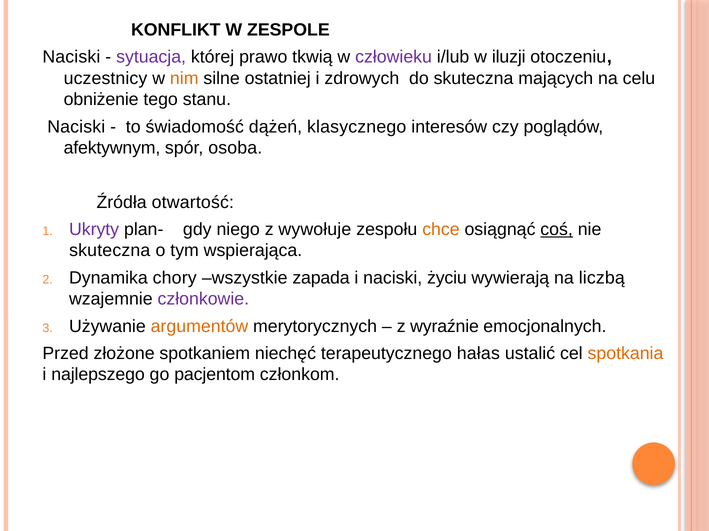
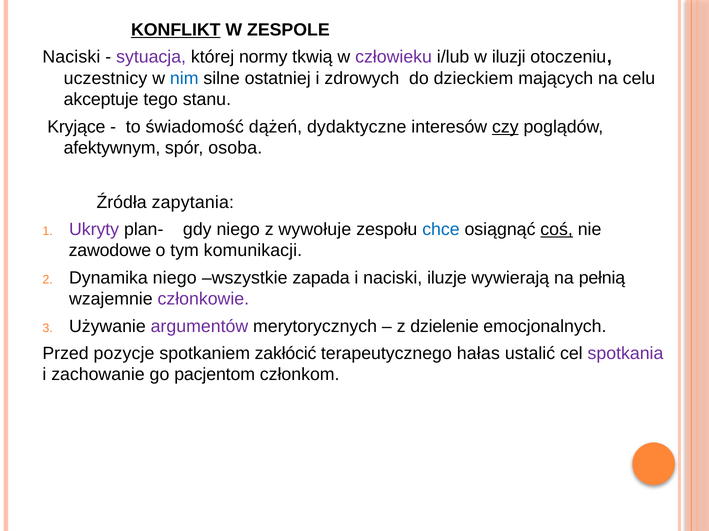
KONFLIKT underline: none -> present (176, 30)
prawo: prawo -> normy (263, 57)
nim colour: orange -> blue (184, 78)
do skuteczna: skuteczna -> dzieckiem (473, 78)
obniżenie: obniżenie -> akceptuje (101, 100)
Naciski: Naciski -> Kryjące (76, 127)
klasycznego: klasycznego -> dydaktyczne (357, 127)
czy underline: none -> present (505, 127)
otwartość: otwartość -> zapytania (193, 203)
chce colour: orange -> blue (441, 230)
skuteczna: skuteczna -> zawodowe (110, 251)
wspierająca: wspierająca -> komunikacji (253, 251)
Dynamika chory: chory -> niego (175, 278)
życiu: życiu -> iluzje (447, 278)
liczbą: liczbą -> pełnią (602, 278)
argumentów colour: orange -> purple (199, 327)
wyraźnie: wyraźnie -> dzielenie (445, 327)
złożone: złożone -> pozycje (124, 354)
niechęć: niechęć -> zakłócić (286, 354)
spotkania colour: orange -> purple (625, 354)
najlepszego: najlepszego -> zachowanie (98, 375)
